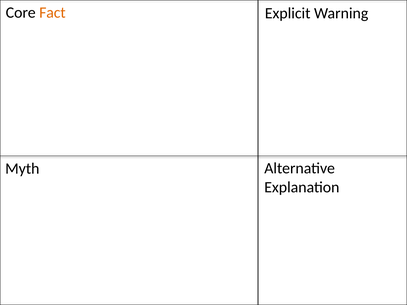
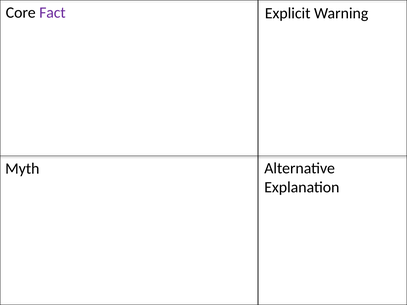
Fact colour: orange -> purple (52, 13)
